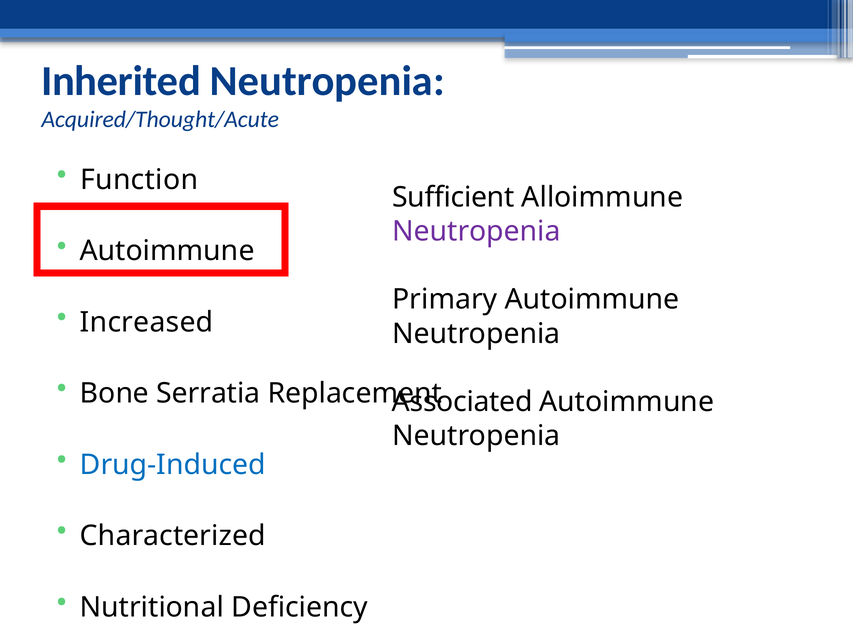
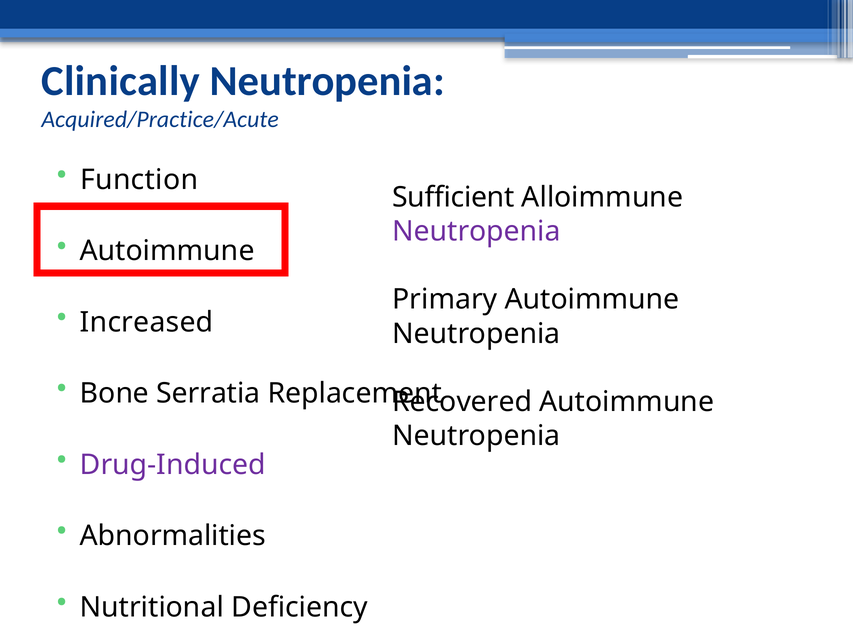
Inherited: Inherited -> Clinically (121, 81)
Acquired/Thought/Acute: Acquired/Thought/Acute -> Acquired/Practice/Acute (160, 120)
Associated: Associated -> Recovered (462, 402)
Drug-Induced colour: blue -> purple (173, 464)
Characterized: Characterized -> Abnormalities (173, 536)
